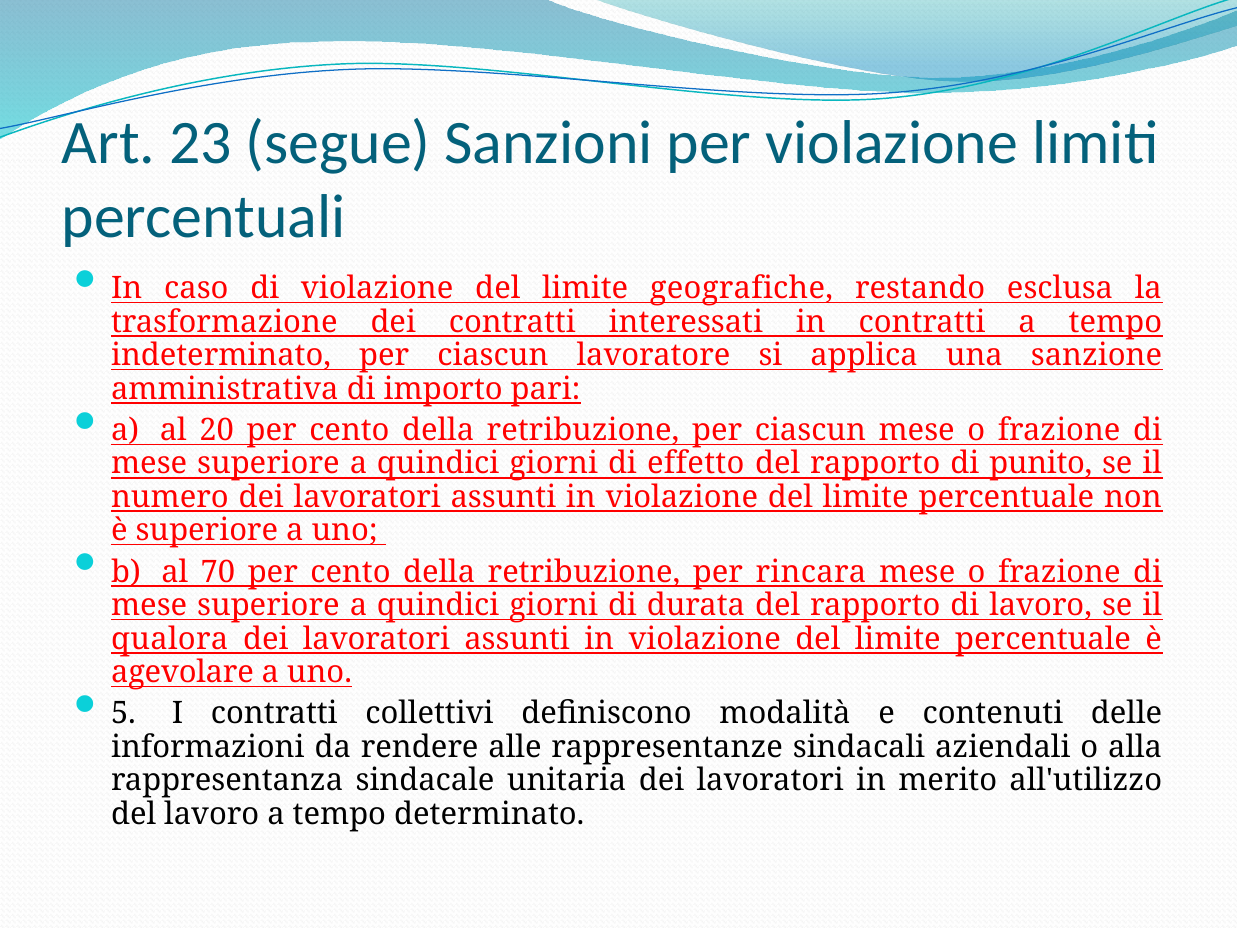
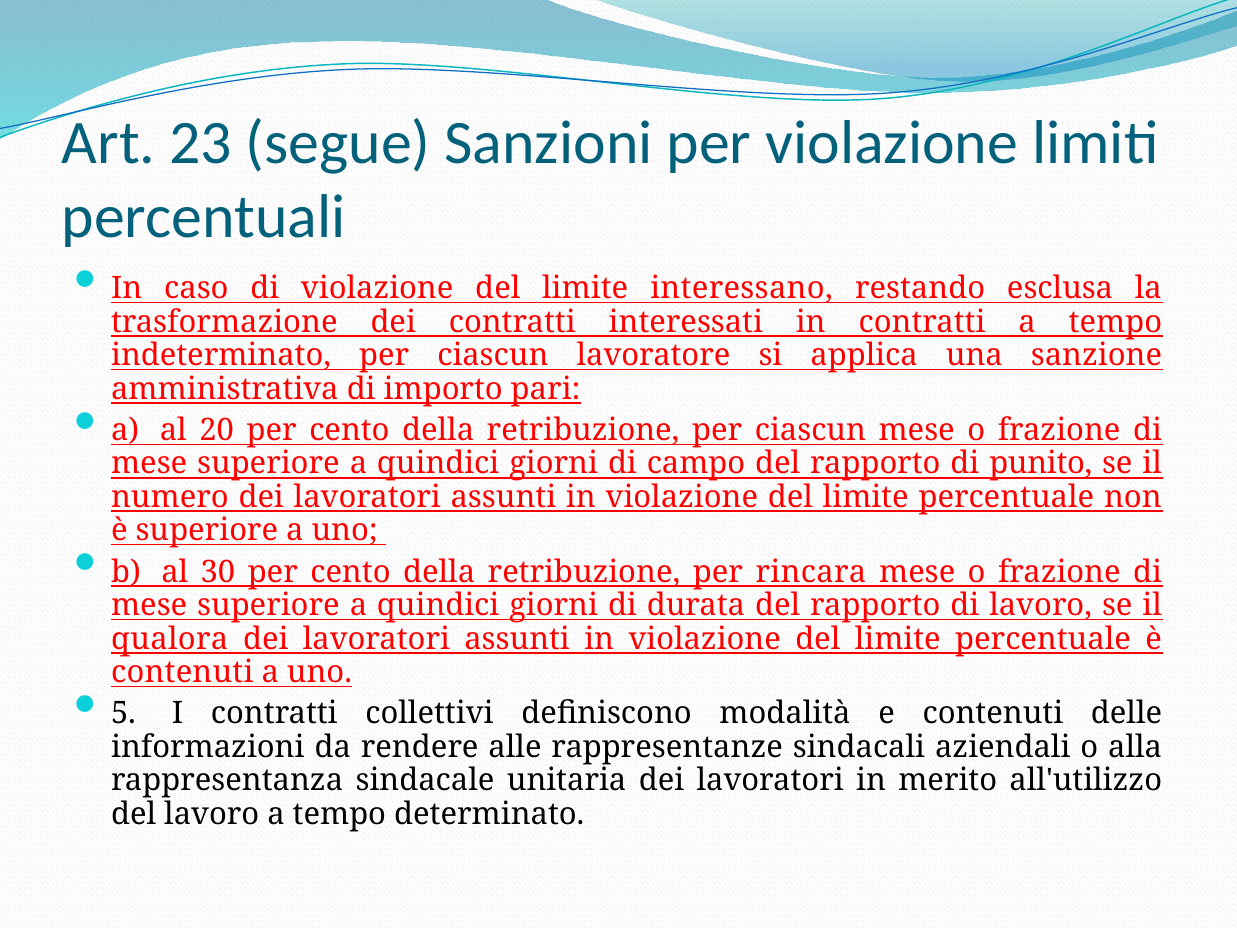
geografiche: geografiche -> interessano (742, 289)
effetto: effetto -> campo (696, 464)
70: 70 -> 30 (218, 572)
agevolare: agevolare -> contenuti (182, 672)
